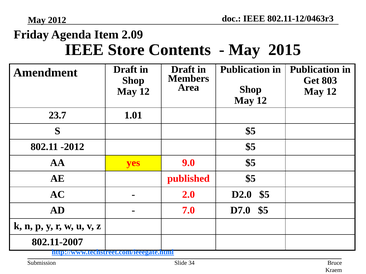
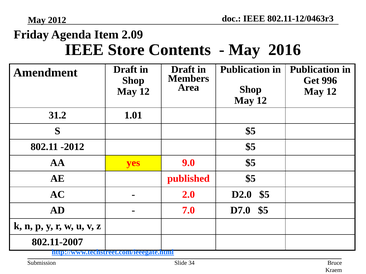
2015: 2015 -> 2016 (285, 50)
803: 803 -> 996 (329, 81)
23.7: 23.7 -> 31.2 (57, 115)
